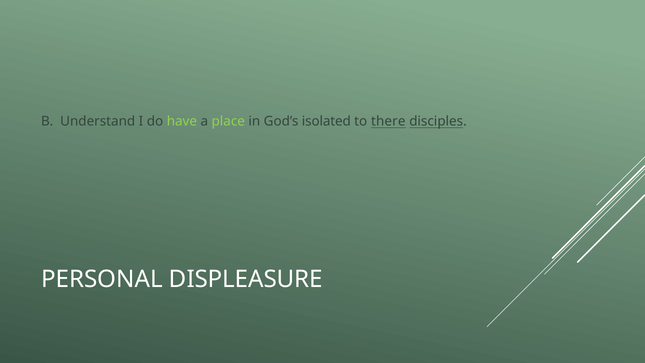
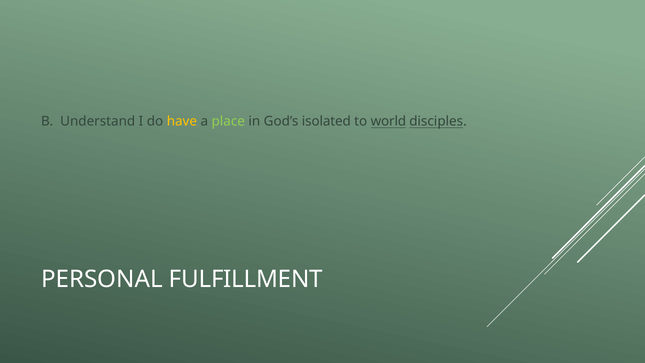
have colour: light green -> yellow (182, 121)
there: there -> world (388, 121)
DISPLEASURE: DISPLEASURE -> FULFILLMENT (246, 279)
